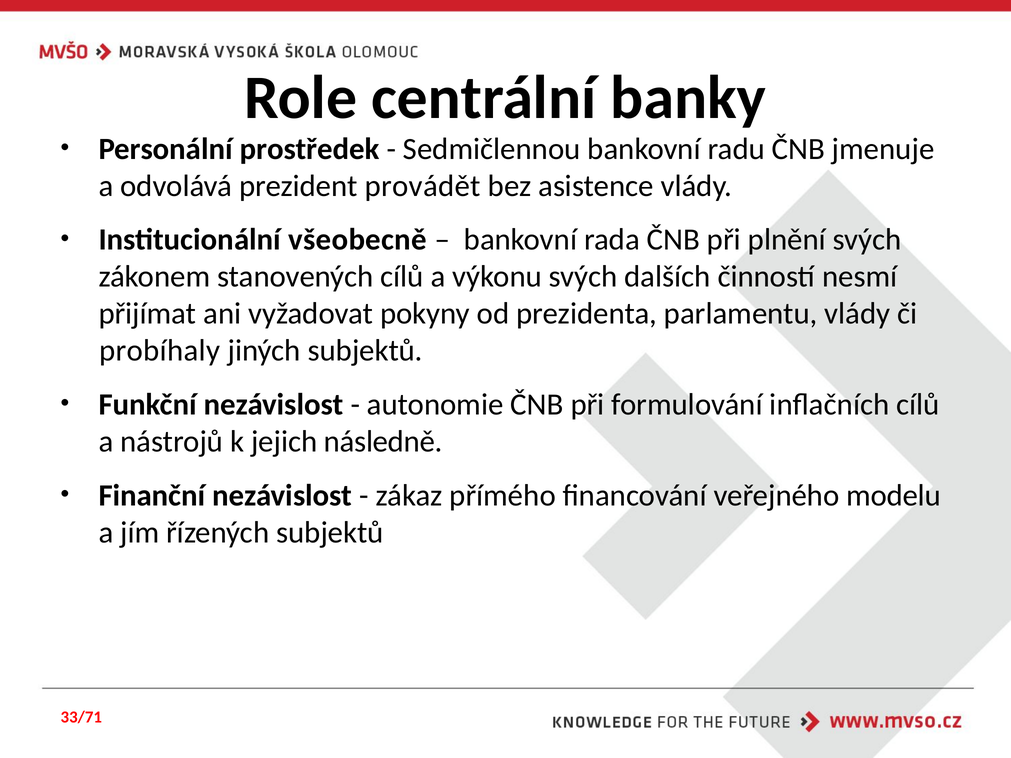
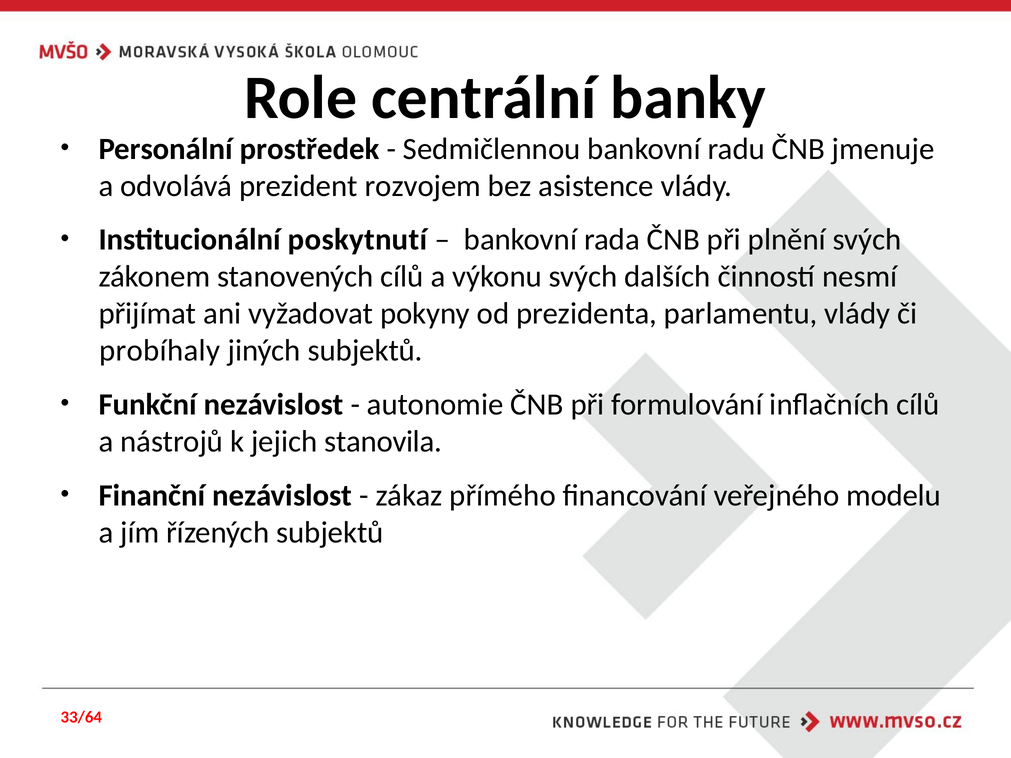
provádět: provádět -> rozvojem (423, 186)
všeobecně: všeobecně -> poskytnutí (358, 240)
následně: následně -> stanovila (383, 442)
33/71: 33/71 -> 33/64 (81, 717)
